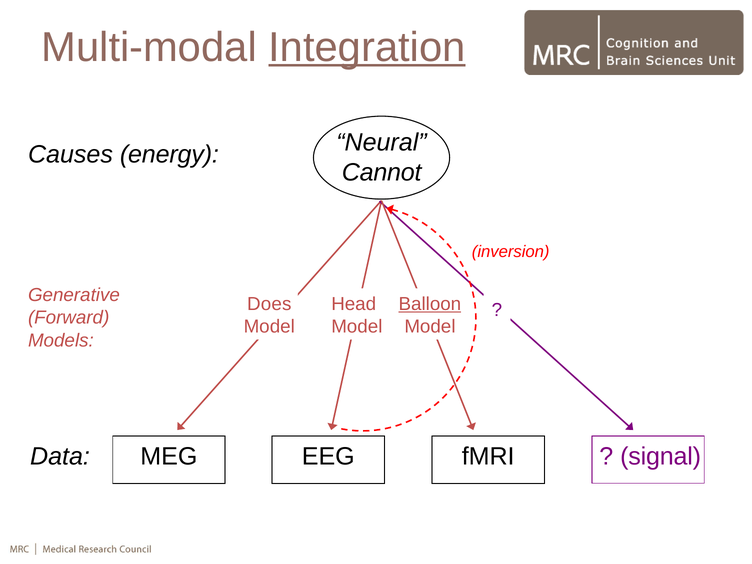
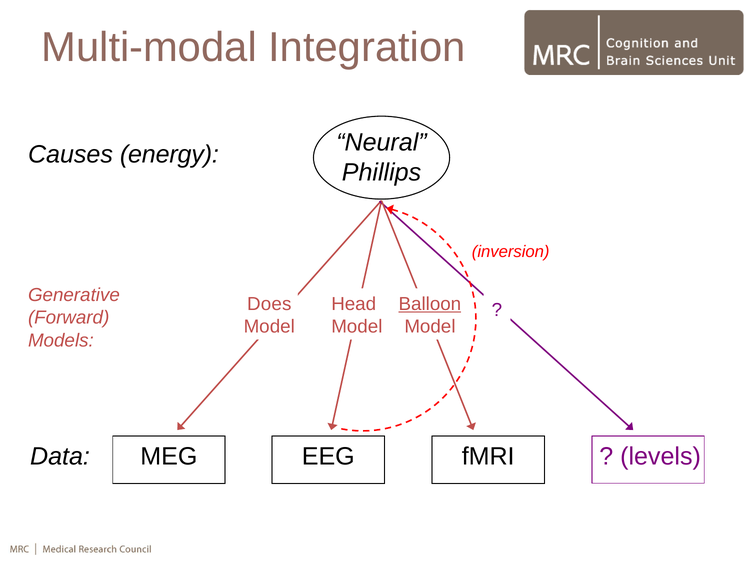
Integration underline: present -> none (367, 47)
Cannot: Cannot -> Phillips (382, 173)
signal: signal -> levels (661, 456)
